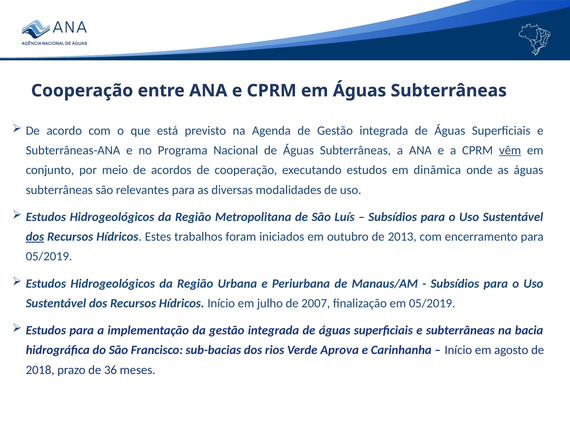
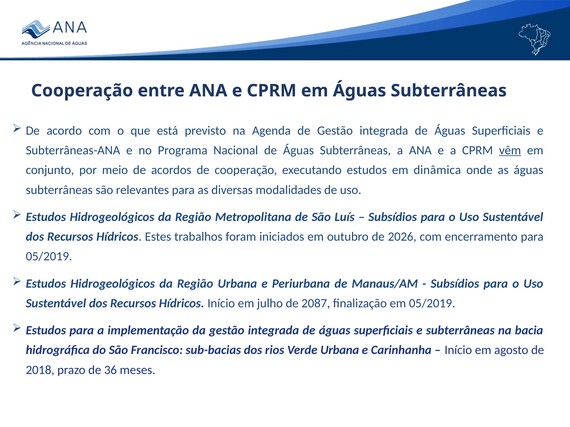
dos underline: present -> none (35, 237)
2013: 2013 -> 2026 (402, 237)
2007: 2007 -> 2087 (316, 304)
Verde Aprova: Aprova -> Urbana (340, 351)
